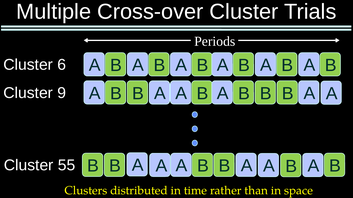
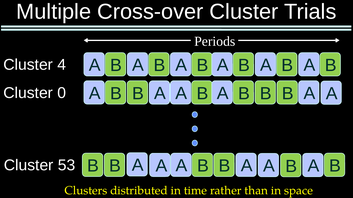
6: 6 -> 4 (62, 65)
9: 9 -> 0 (62, 93)
55: 55 -> 53 (67, 166)
